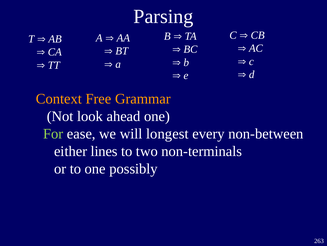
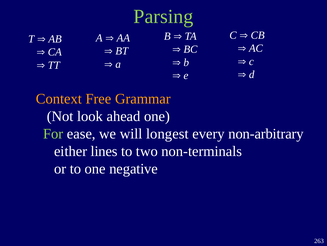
Parsing colour: white -> light green (163, 16)
non-between: non-between -> non-arbitrary (266, 133)
possibly: possibly -> negative (134, 168)
